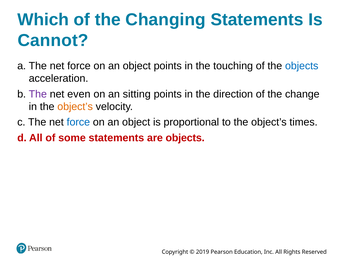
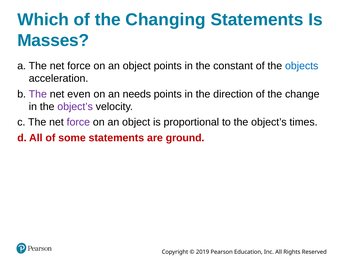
Cannot: Cannot -> Masses (53, 40)
touching: touching -> constant (233, 66)
sitting: sitting -> needs (137, 94)
object’s colour: orange -> purple (75, 107)
force colour: blue -> purple (78, 122)
are objects: objects -> ground (185, 138)
